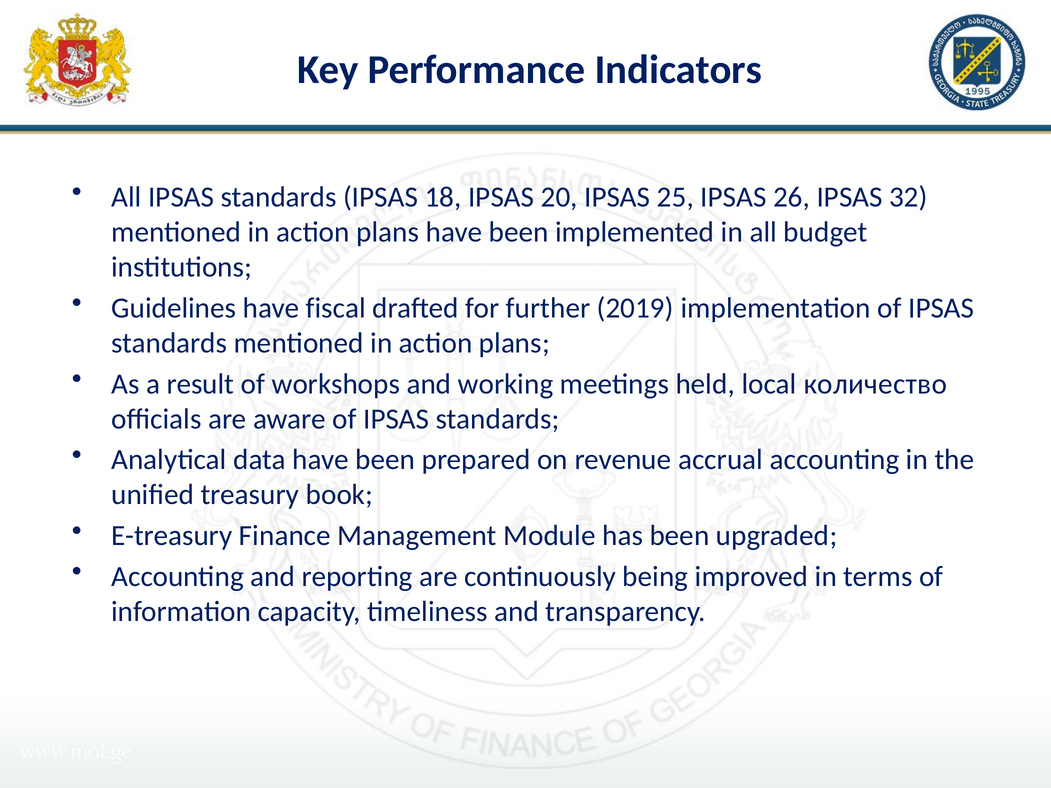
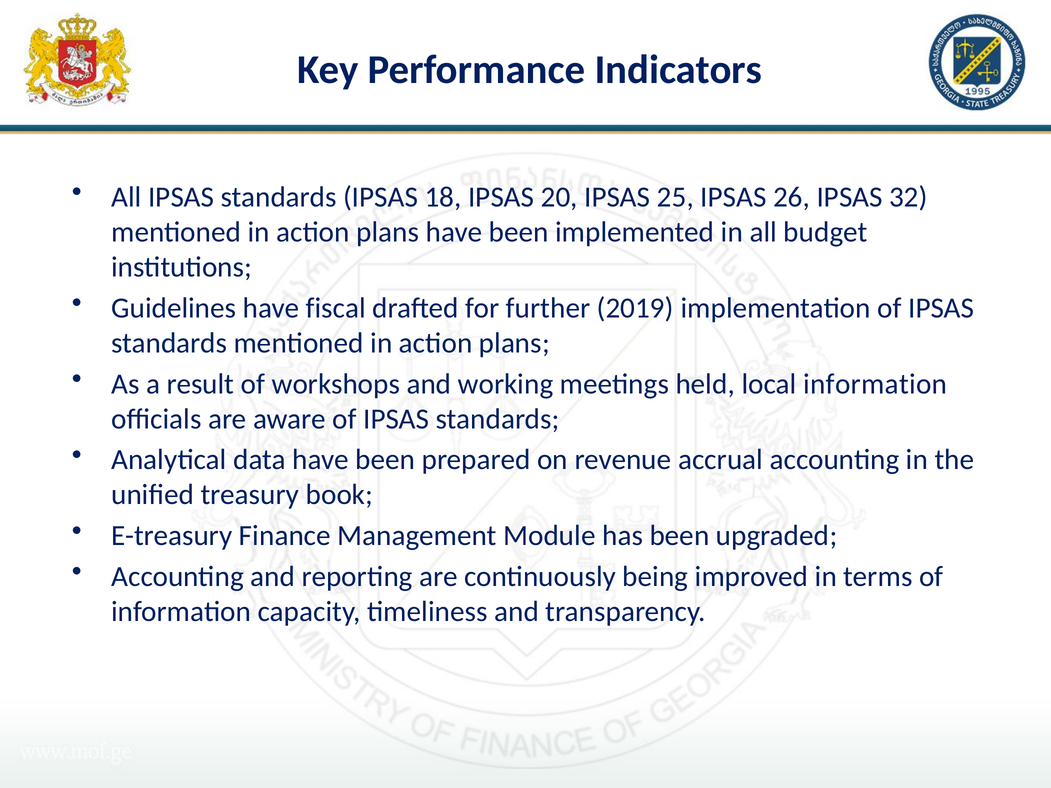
local количество: количество -> information (875, 384)
